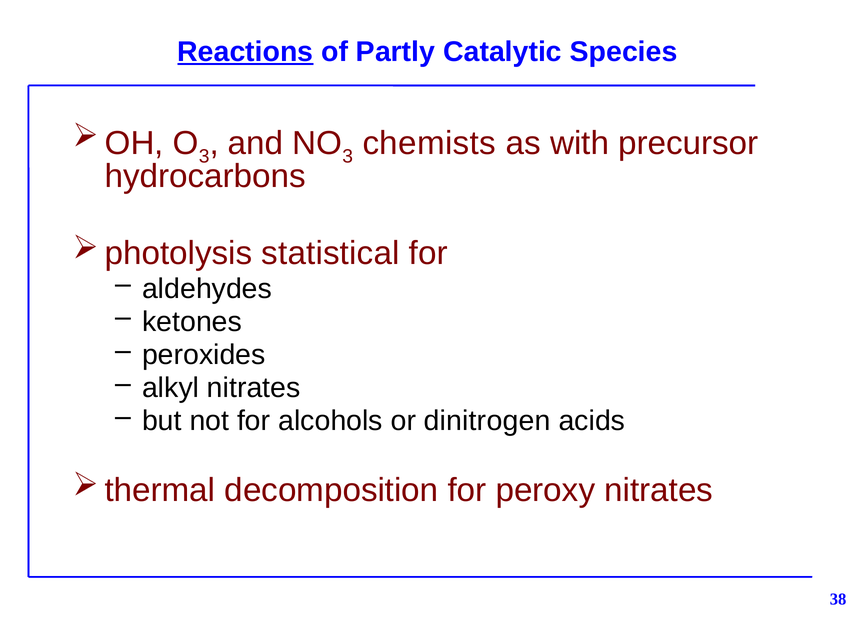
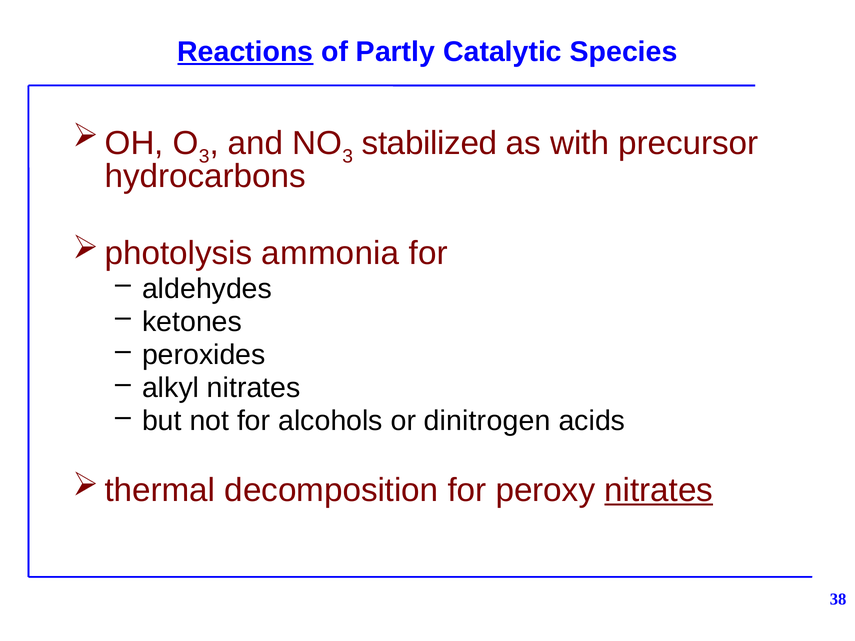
chemists: chemists -> stabilized (430, 143)
statistical: statistical -> ammonia (330, 253)
nitrates underline: none -> present (659, 490)
